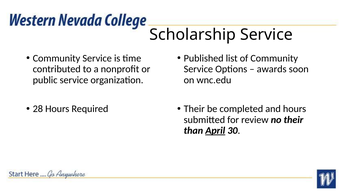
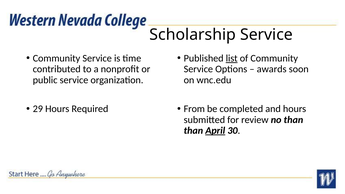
list underline: none -> present (232, 58)
28: 28 -> 29 (38, 109)
Their: Their -> From (194, 109)
no their: their -> than (293, 120)
